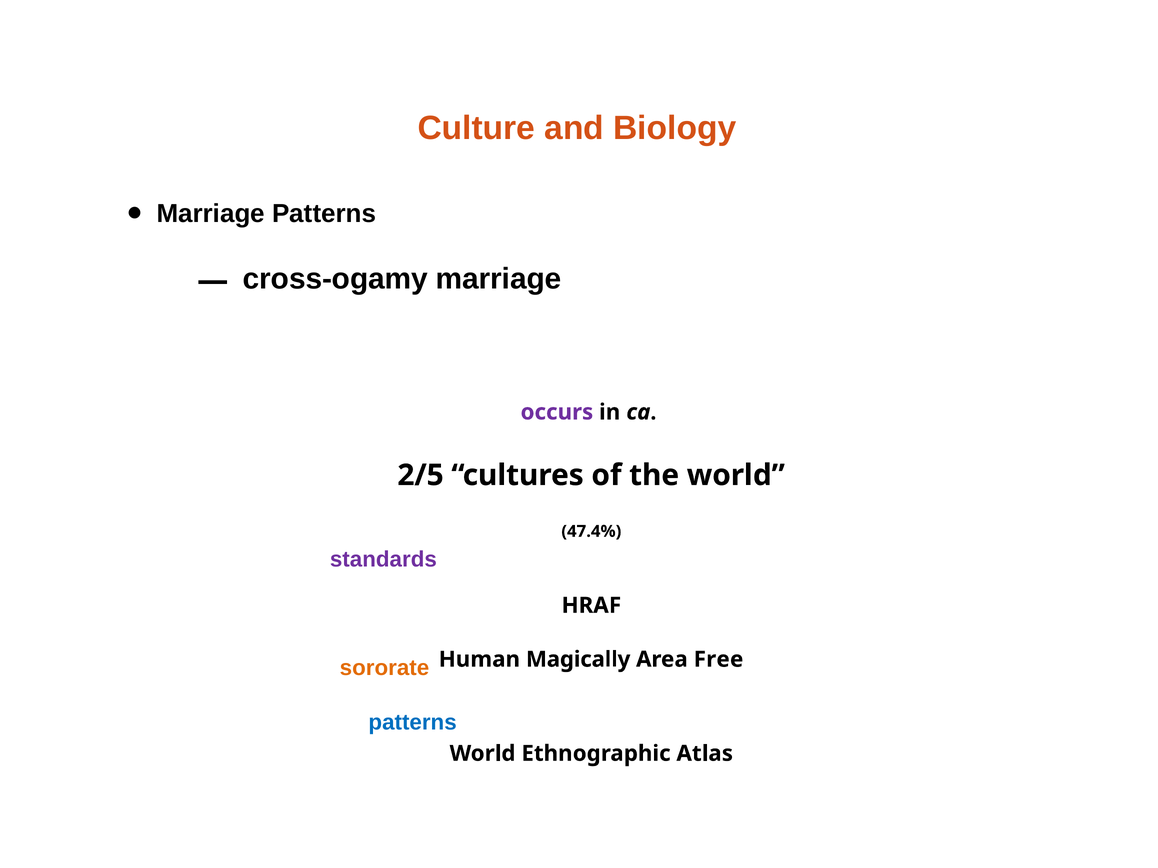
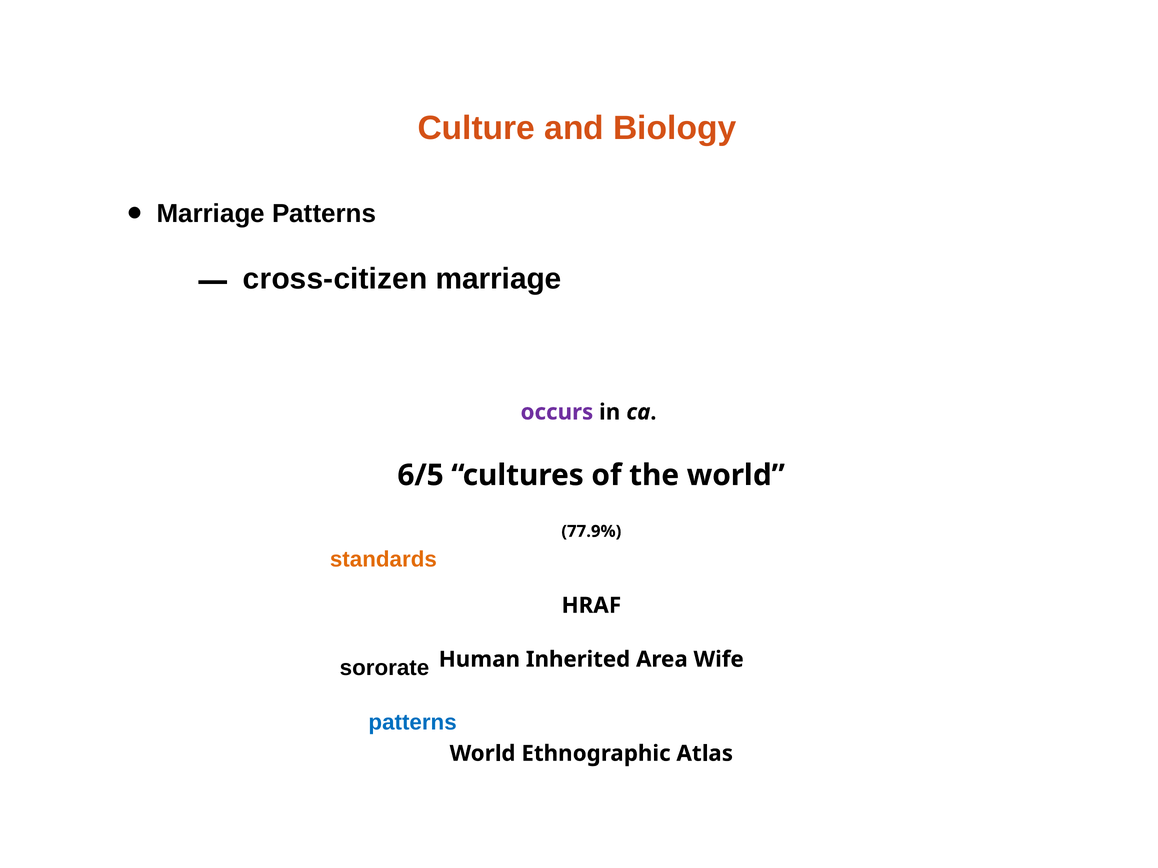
cross-ogamy: cross-ogamy -> cross-citizen (335, 279)
2/5: 2/5 -> 6/5 (421, 475)
47.4%: 47.4% -> 77.9% (591, 532)
standards colour: purple -> orange (383, 560)
sororate colour: orange -> black (384, 668)
Magically: Magically -> Inherited (578, 660)
Free: Free -> Wife (719, 660)
